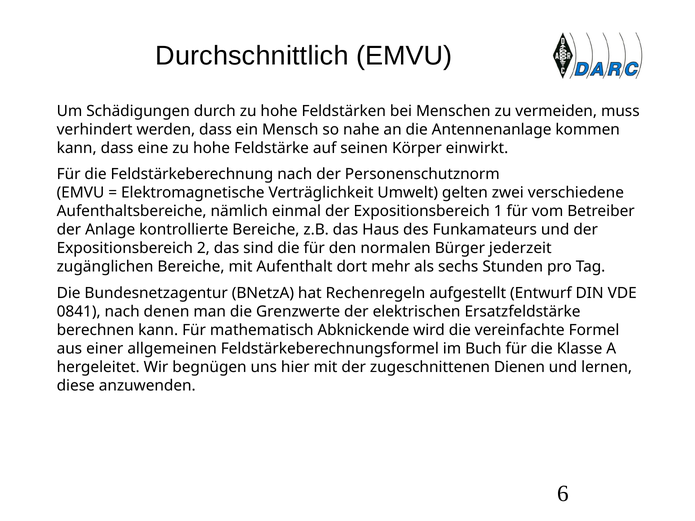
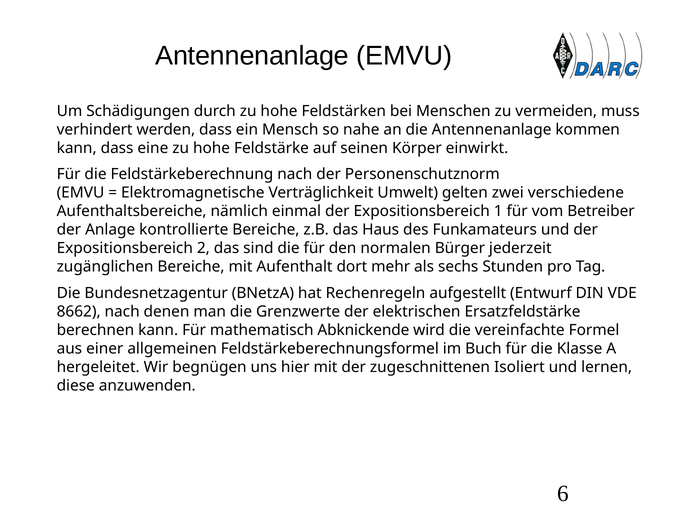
Durchschnittlich: Durchschnittlich -> Antennenanlage (252, 56)
0841: 0841 -> 8662 (79, 312)
Dienen: Dienen -> Isoliert (519, 367)
